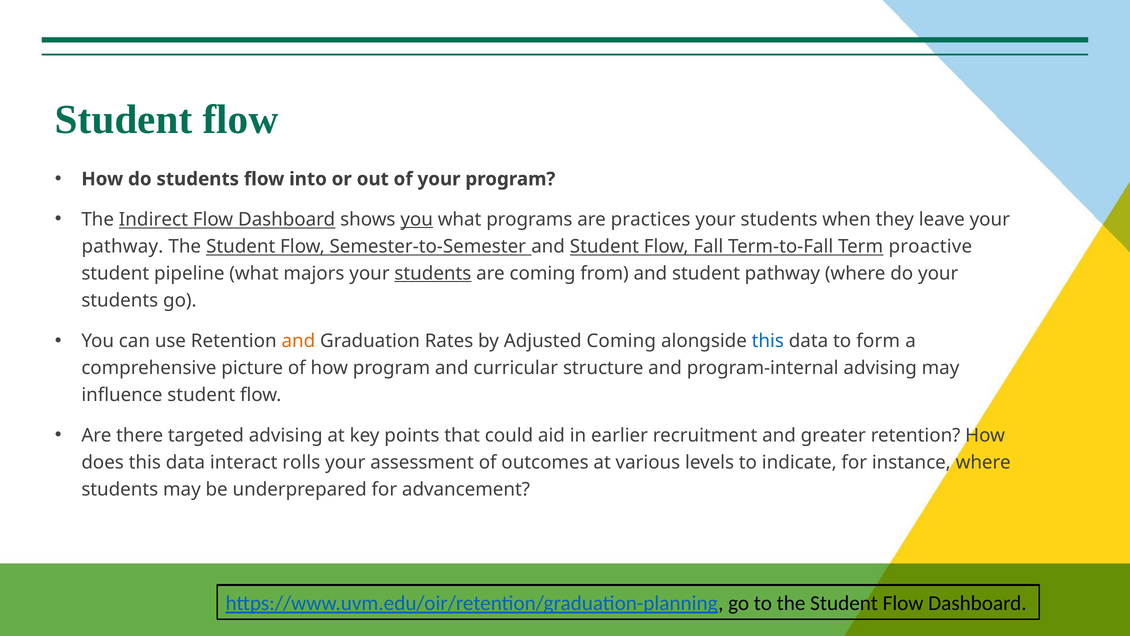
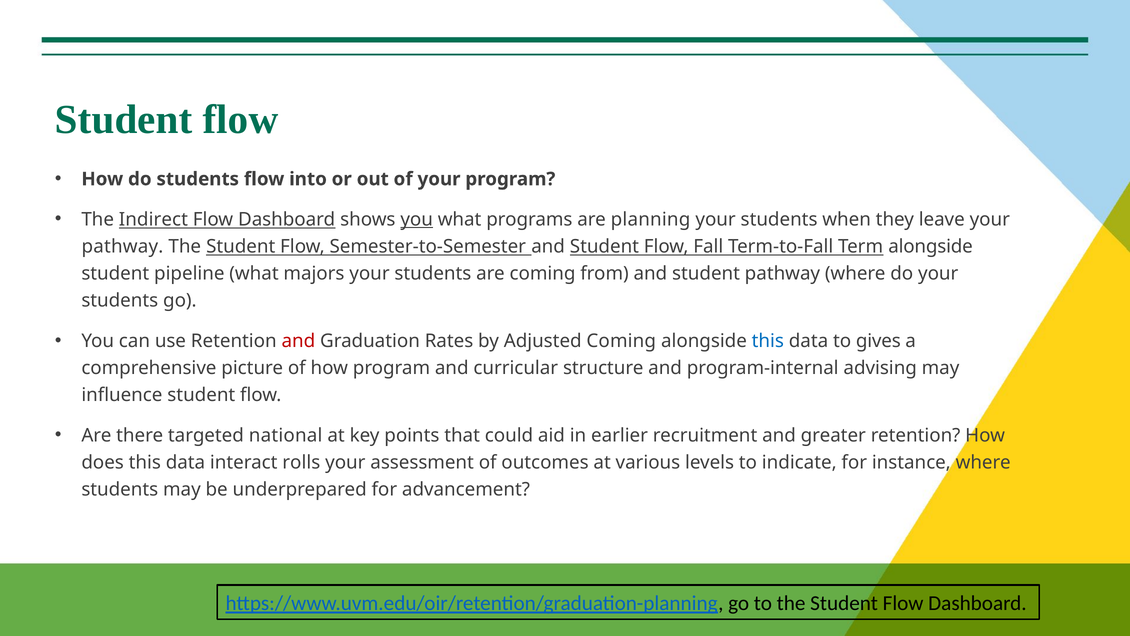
practices: practices -> planning (651, 219)
Term proactive: proactive -> alongside (931, 246)
students underline: present -> none (433, 273)
and colour: orange -> red (298, 341)
form: form -> gives (878, 341)
targeted advising: advising -> national (286, 435)
